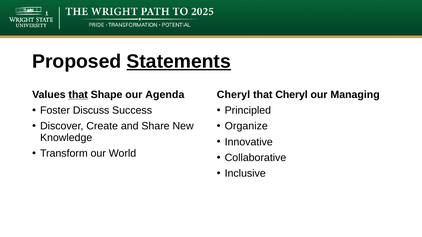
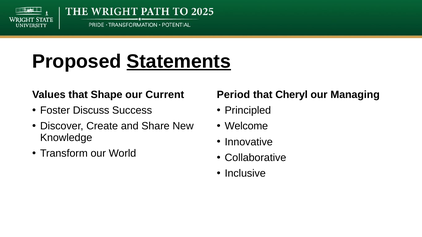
that underline: present -> none (78, 95)
Agenda: Agenda -> Current (165, 95)
Cheryl: Cheryl -> Period (233, 95)
Organize: Organize -> Welcome (246, 126)
